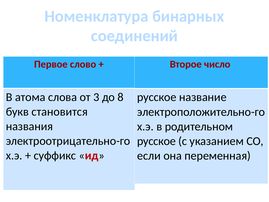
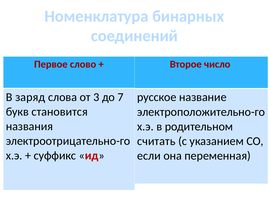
атома: атома -> заряд (30, 97)
8: 8 -> 7 (121, 97)
русское: русское -> считать (156, 141)
